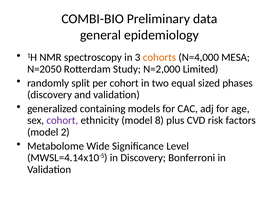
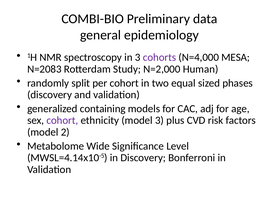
cohorts colour: orange -> purple (160, 57)
N=2050: N=2050 -> N=2083 (44, 69)
Limited: Limited -> Human (201, 69)
model 8: 8 -> 3 (159, 121)
